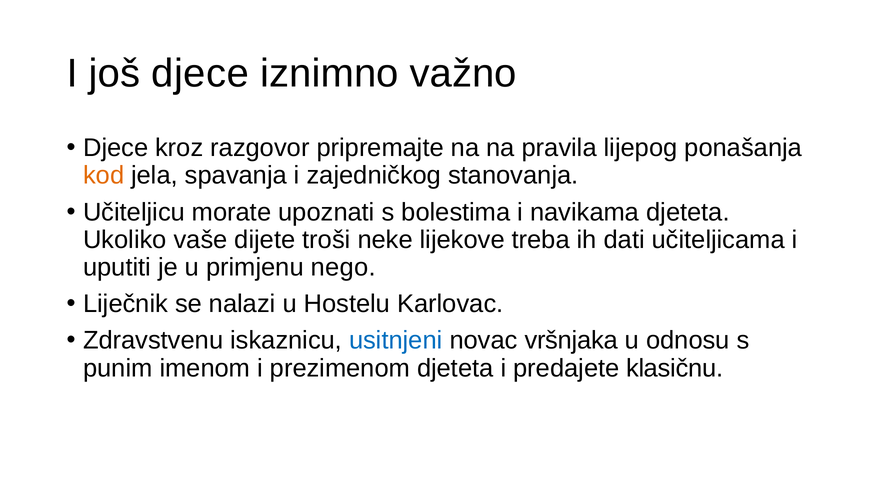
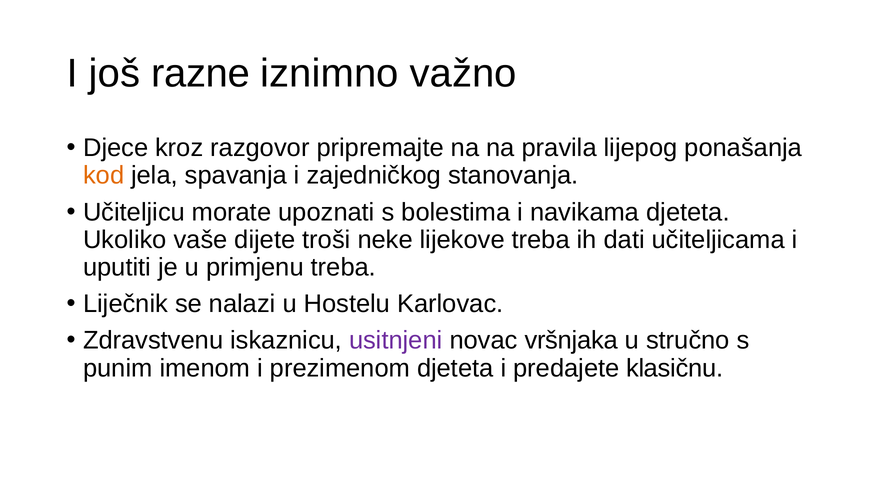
još djece: djece -> razne (201, 74)
primjenu nego: nego -> treba (343, 267)
usitnjeni colour: blue -> purple (396, 341)
odnosu: odnosu -> stručno (688, 341)
